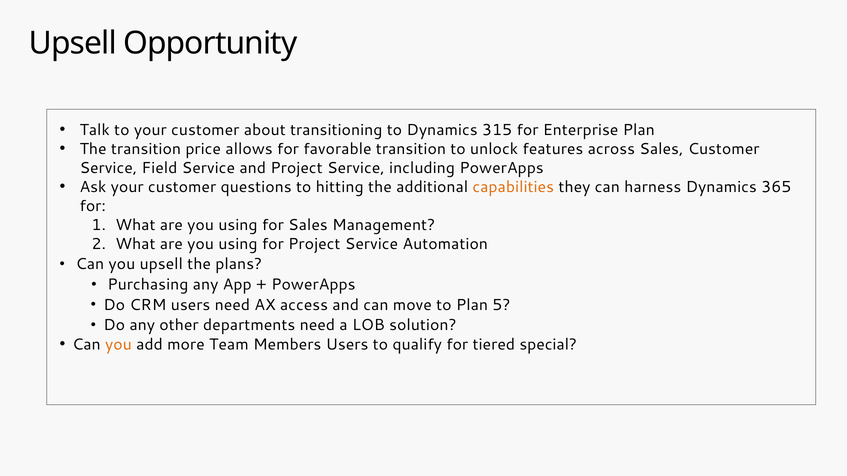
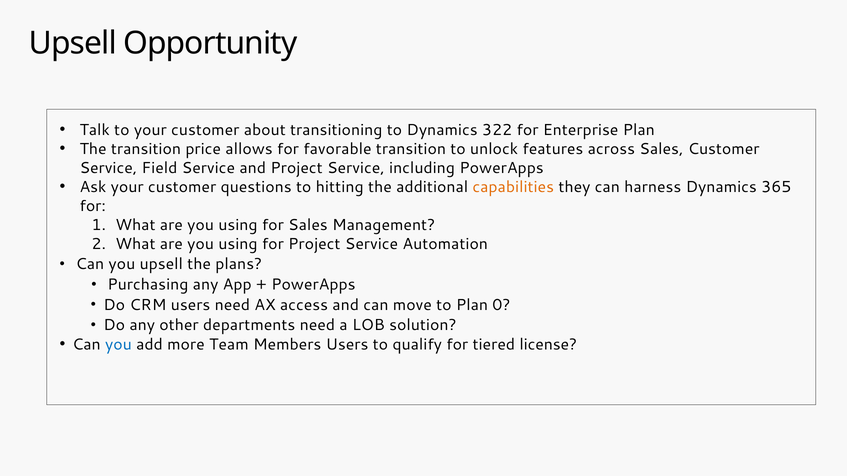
315: 315 -> 322 (497, 130)
5: 5 -> 0 (501, 305)
you colour: orange -> blue (118, 345)
special: special -> license (548, 345)
